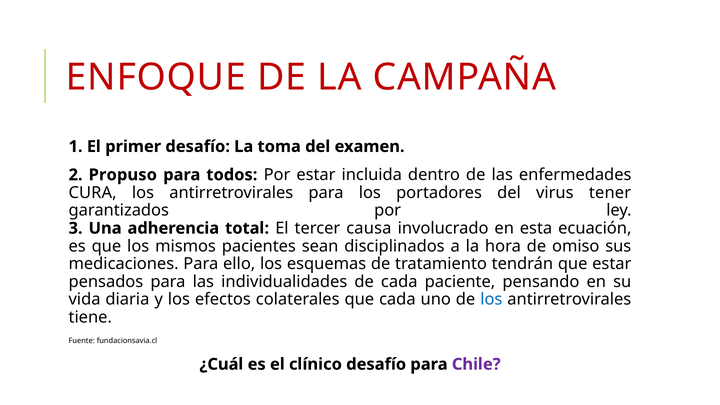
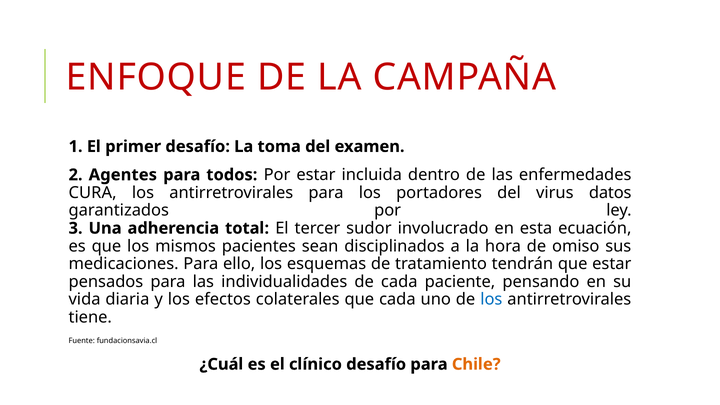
Propuso: Propuso -> Agentes (123, 175)
tener: tener -> datos (610, 193)
causa: causa -> sudor (369, 228)
Chile colour: purple -> orange (476, 364)
